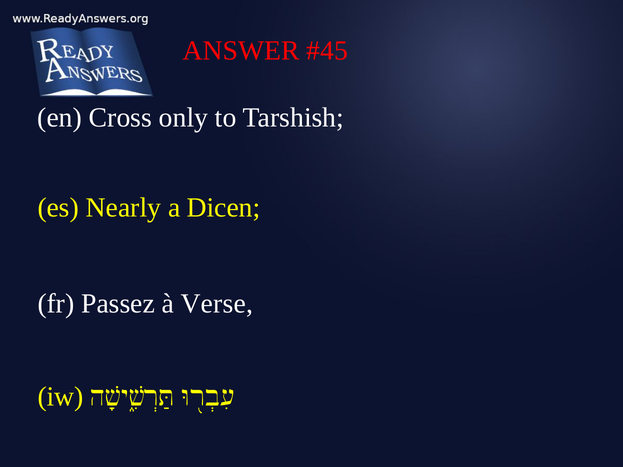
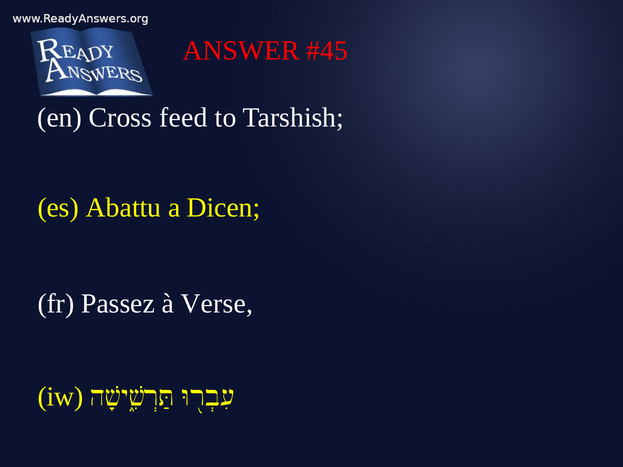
only: only -> feed (183, 118)
Nearly: Nearly -> Abattu (124, 208)
